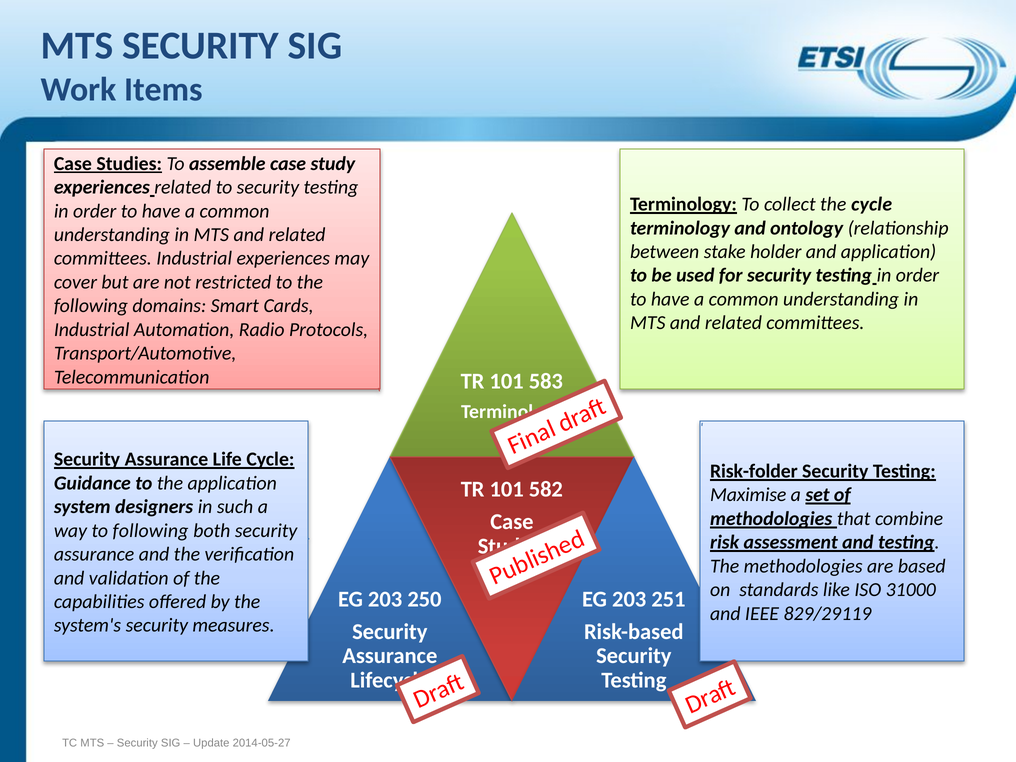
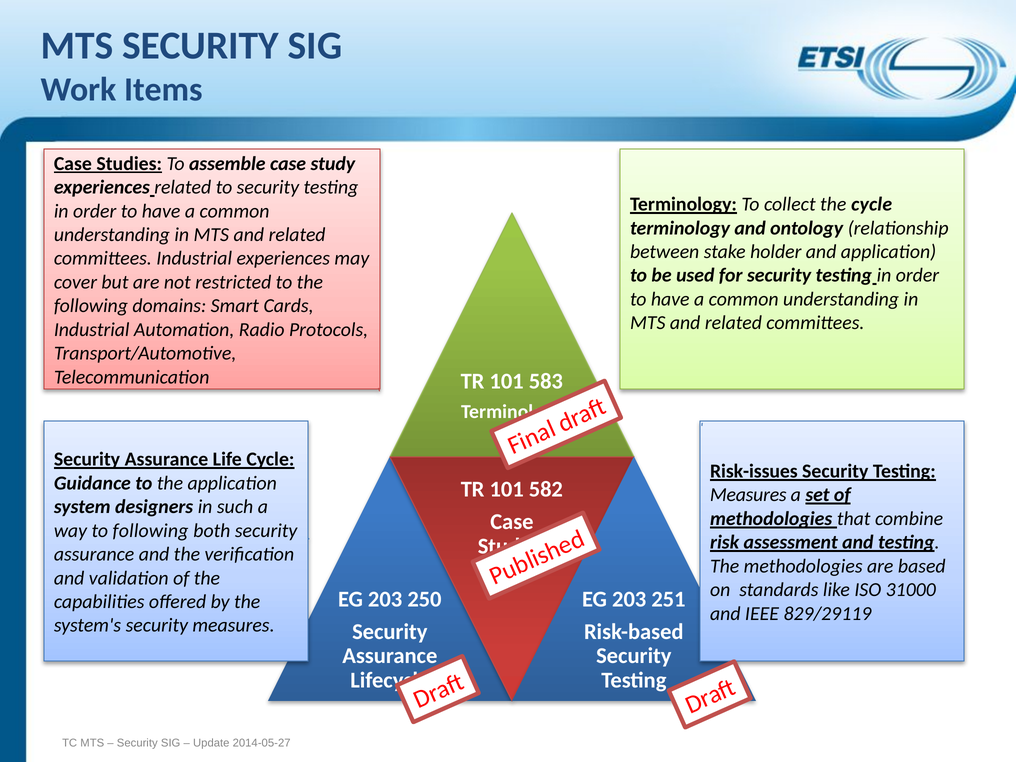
Risk-folder: Risk-folder -> Risk-issues (754, 471)
Maximise: Maximise -> Measures (748, 495)
